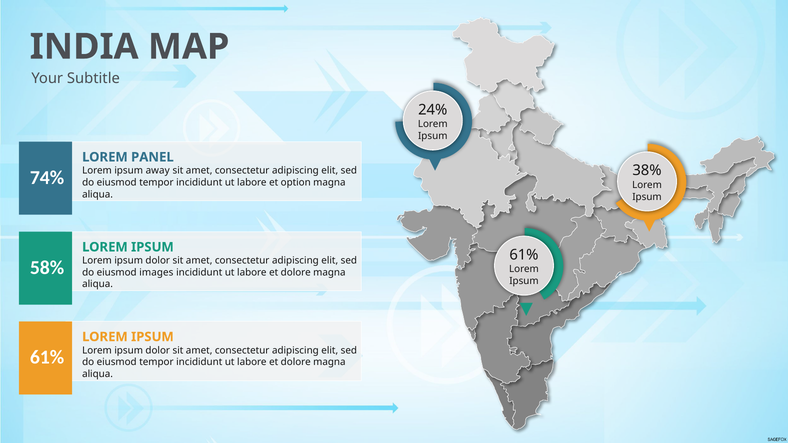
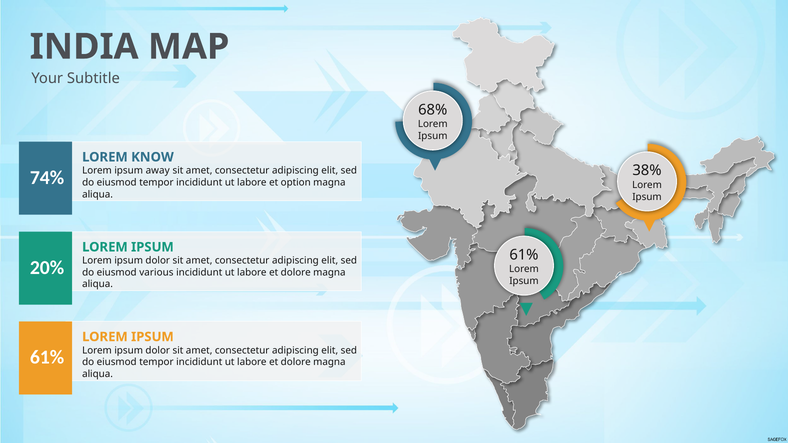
24%: 24% -> 68% (433, 110)
PANEL: PANEL -> KNOW (152, 157)
58%: 58% -> 20% (47, 268)
images: images -> various (156, 273)
